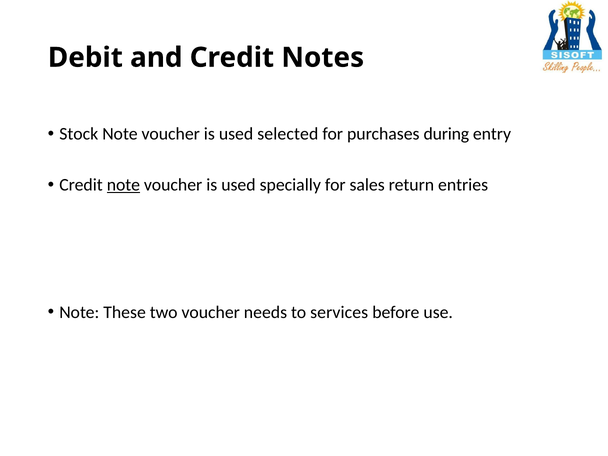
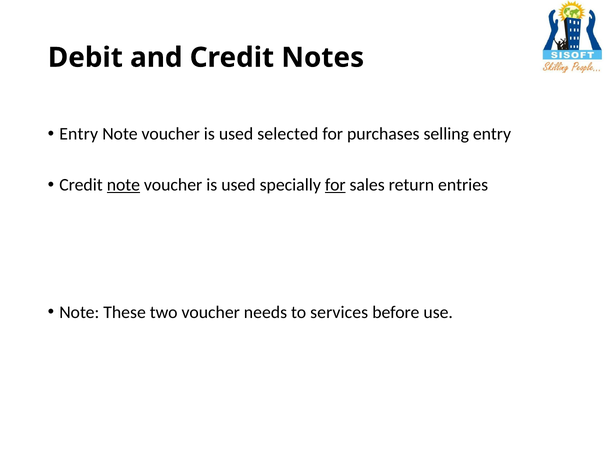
Stock: Stock -> Entry (79, 134)
during: during -> selling (446, 134)
for underline: none -> present (335, 185)
